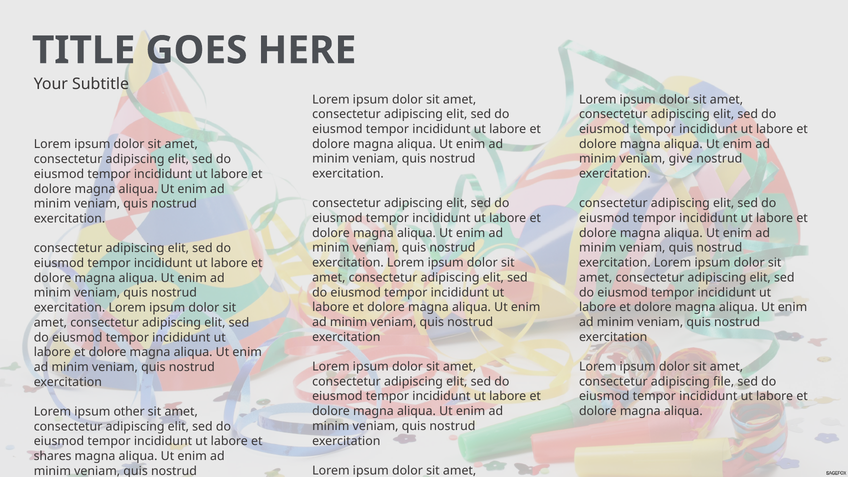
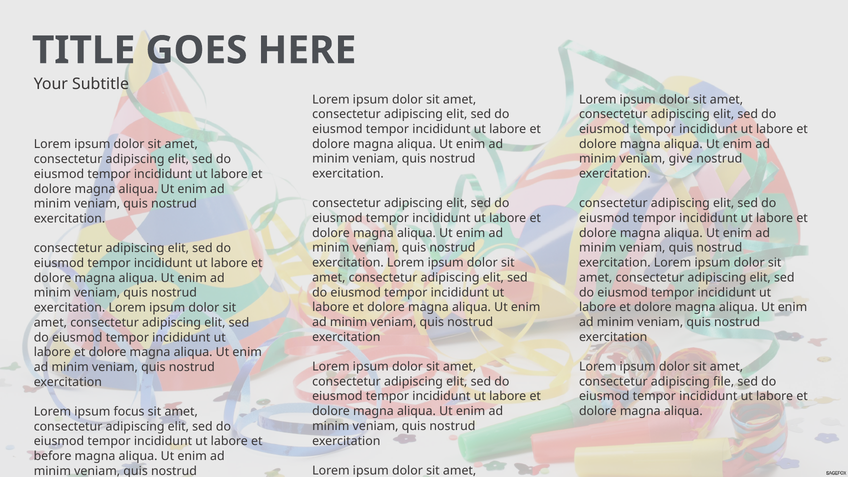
other: other -> focus (129, 412)
shares: shares -> before (53, 456)
